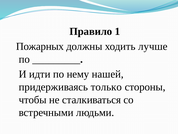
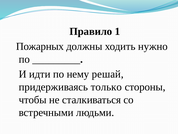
лучше: лучше -> нужно (153, 46)
нашей: нашей -> решай (108, 74)
